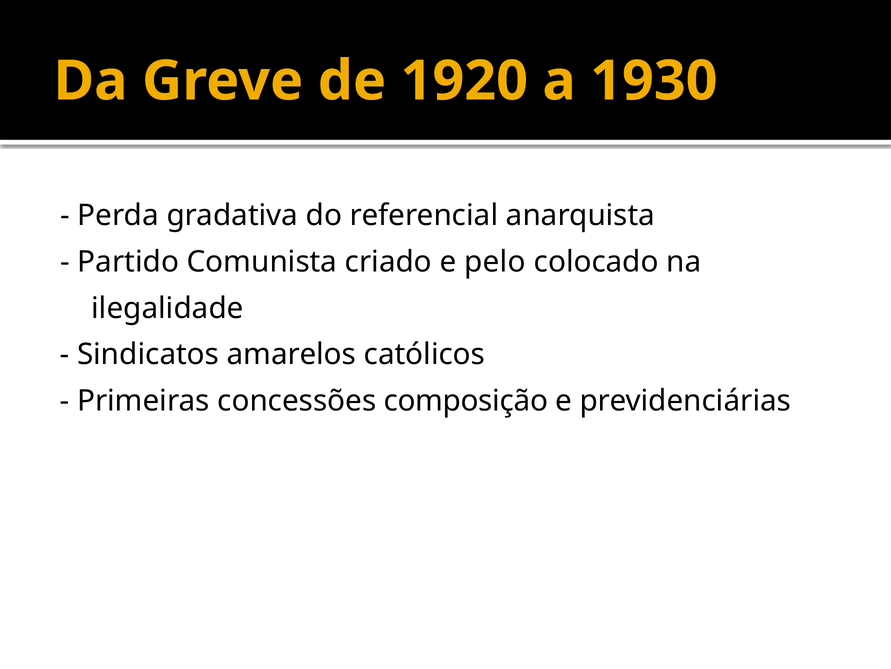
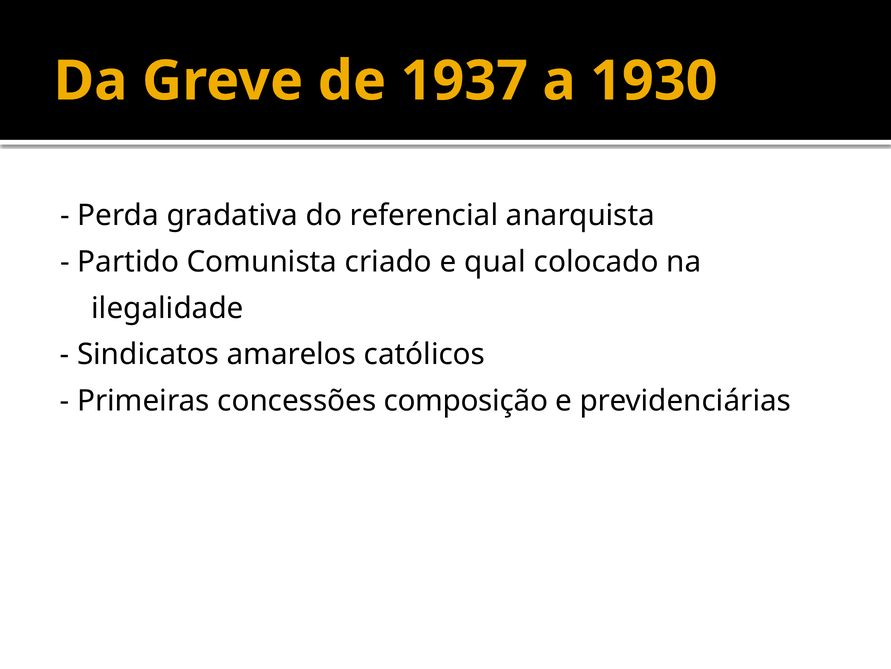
1920: 1920 -> 1937 (464, 81)
pelo: pelo -> qual (495, 262)
